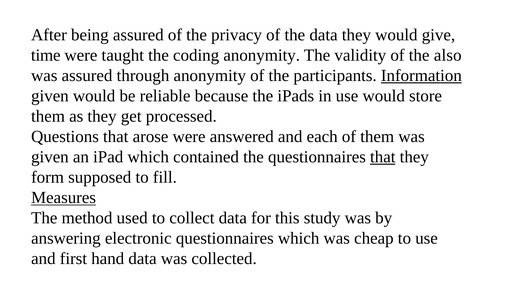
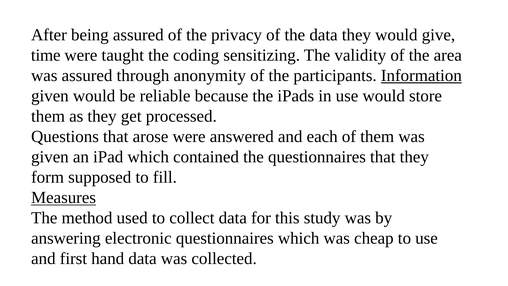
coding anonymity: anonymity -> sensitizing (262, 55)
also: also -> area (448, 55)
that underline: present -> none (383, 157)
